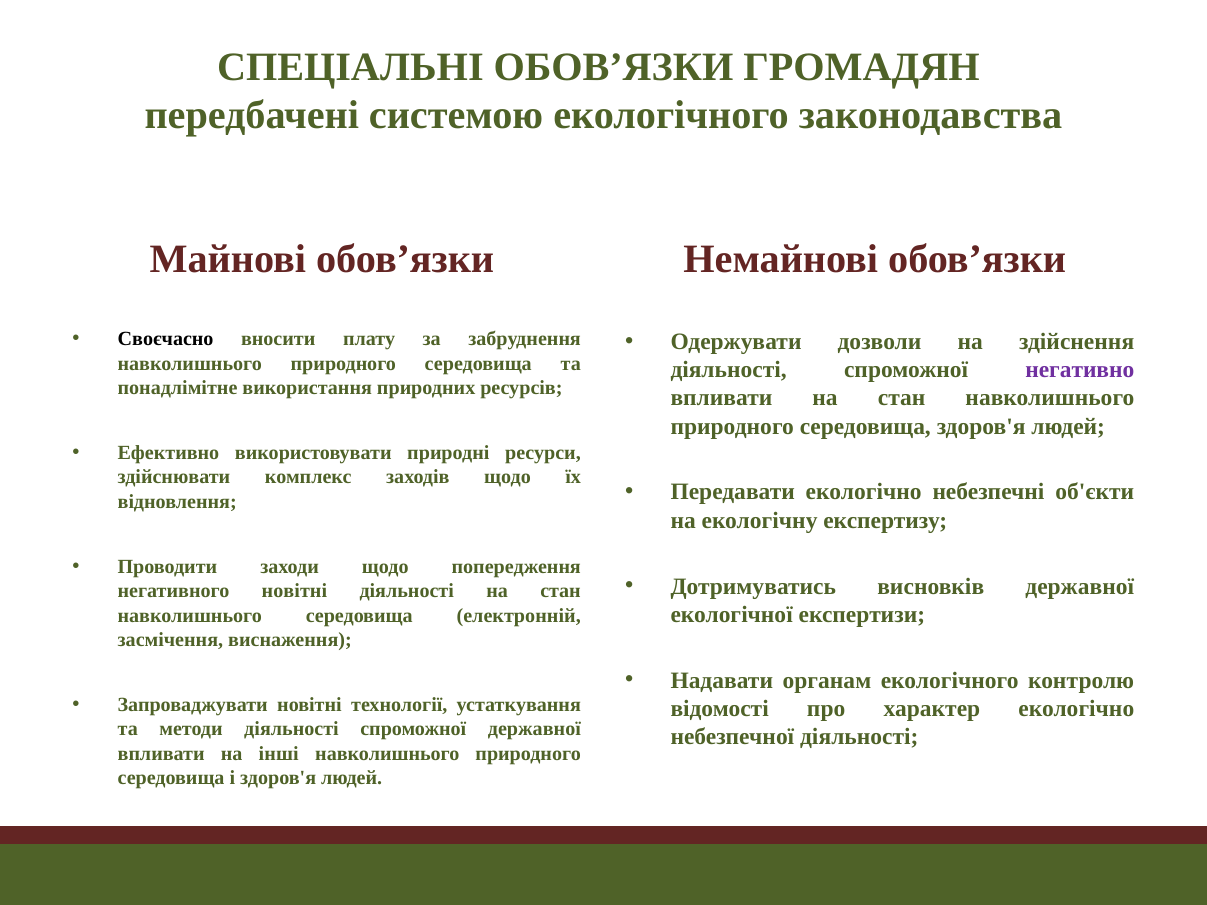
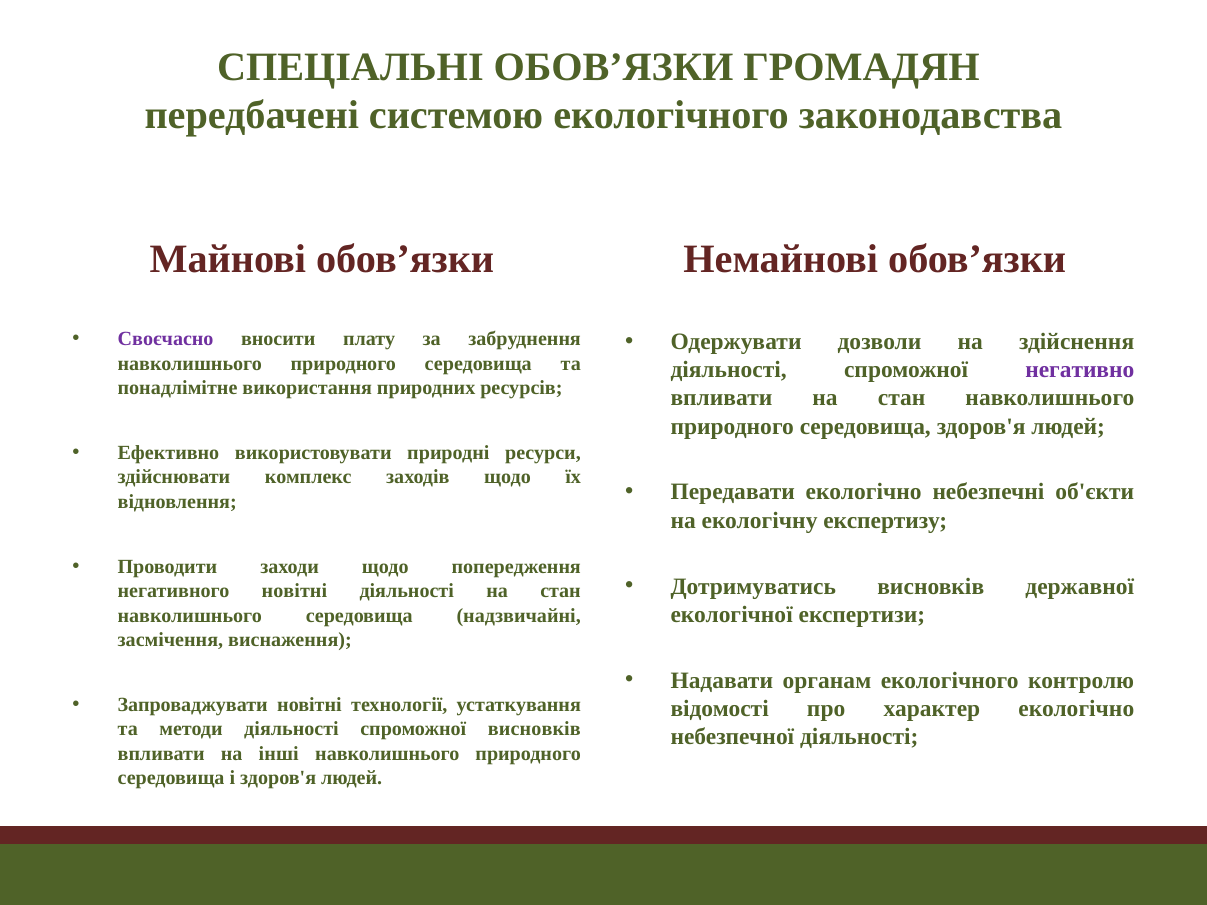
Своєчасно colour: black -> purple (166, 339)
електронній: електронній -> надзвичайні (519, 616)
спроможної державної: державної -> висновків (534, 730)
